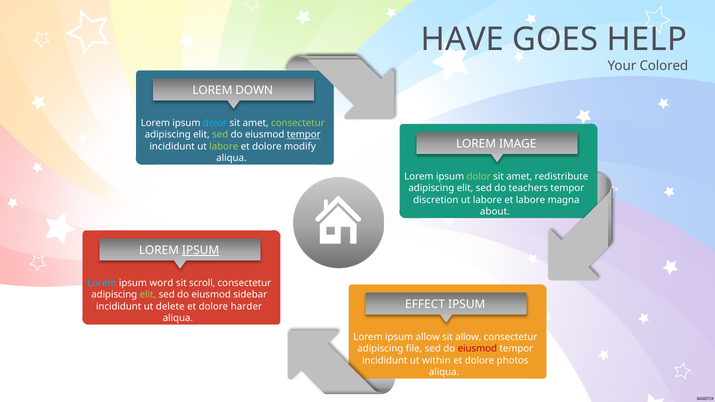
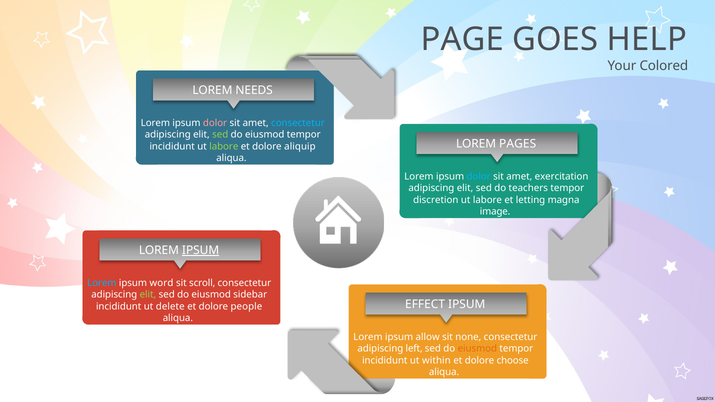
HAVE: HAVE -> PAGE (462, 40)
DOWN: DOWN -> NEEDS (254, 90)
dolor colour: light blue -> pink (215, 123)
consectetur colour: light green -> light blue (298, 123)
tempor underline: present -> none (304, 135)
IMAGE: IMAGE -> PAGES (518, 144)
modify: modify -> aliquip (300, 146)
dolor colour: light green -> light blue (479, 177)
redistribute: redistribute -> exercitation (562, 177)
et labore: labore -> letting (531, 200)
about: about -> image (495, 212)
harder: harder -> people (246, 306)
sit allow: allow -> none (468, 337)
file: file -> left (414, 349)
eiusmod colour: red -> orange (477, 349)
photos: photos -> choose (513, 361)
